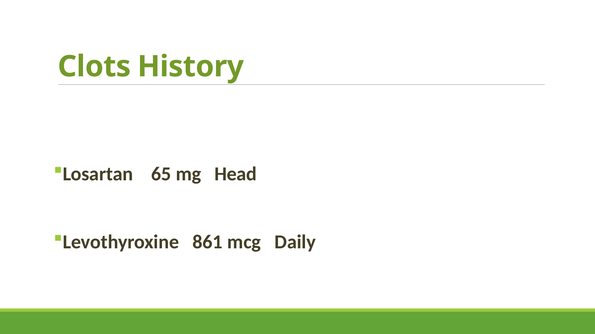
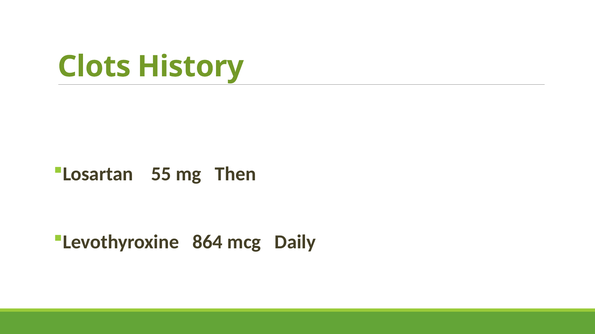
65: 65 -> 55 (161, 174)
Head: Head -> Then (235, 174)
861: 861 -> 864 (208, 242)
